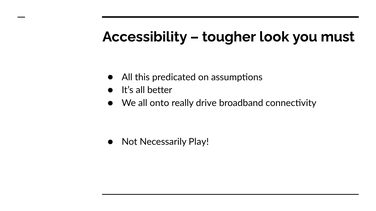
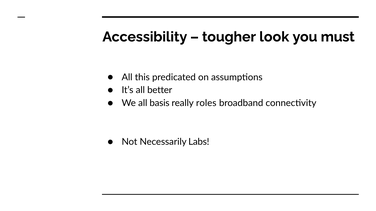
onto: onto -> basis (160, 103)
drive: drive -> roles (206, 103)
Play: Play -> Labs (199, 142)
